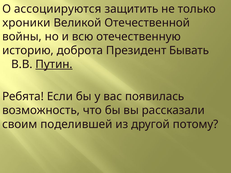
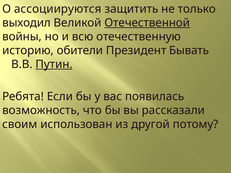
хроники: хроники -> выходил (27, 23)
Отечественной underline: none -> present (147, 23)
доброта: доброта -> обители (80, 50)
поделившей: поделившей -> использован (76, 124)
